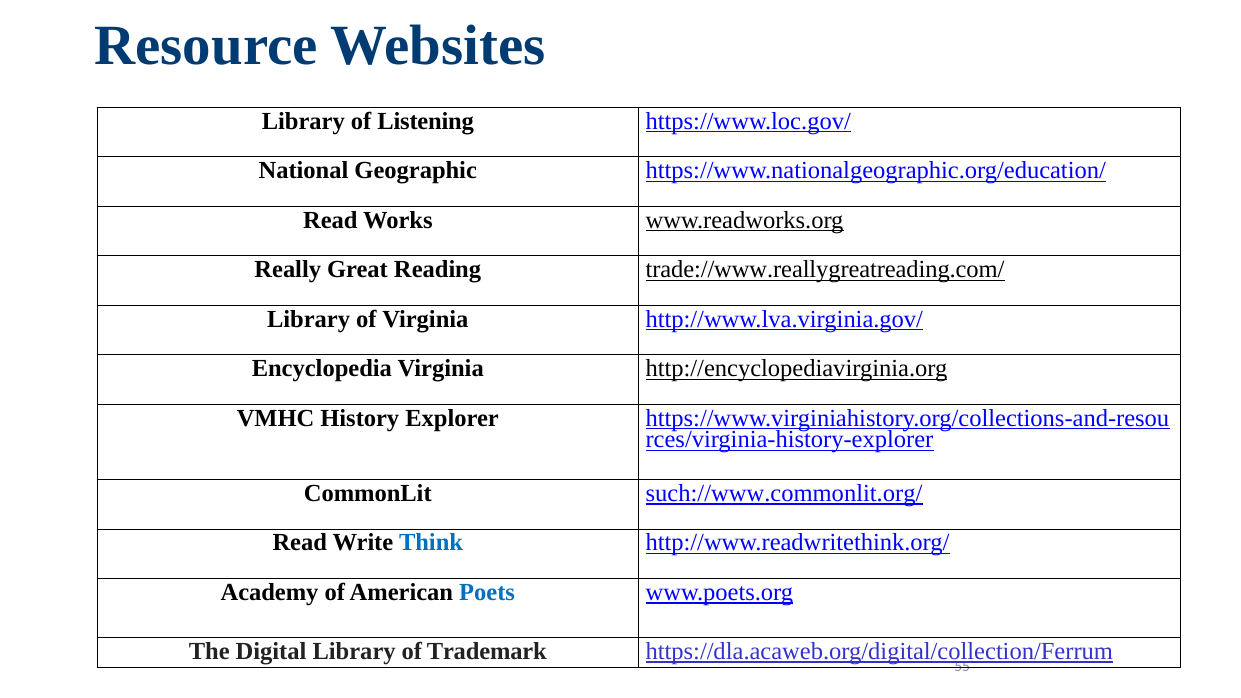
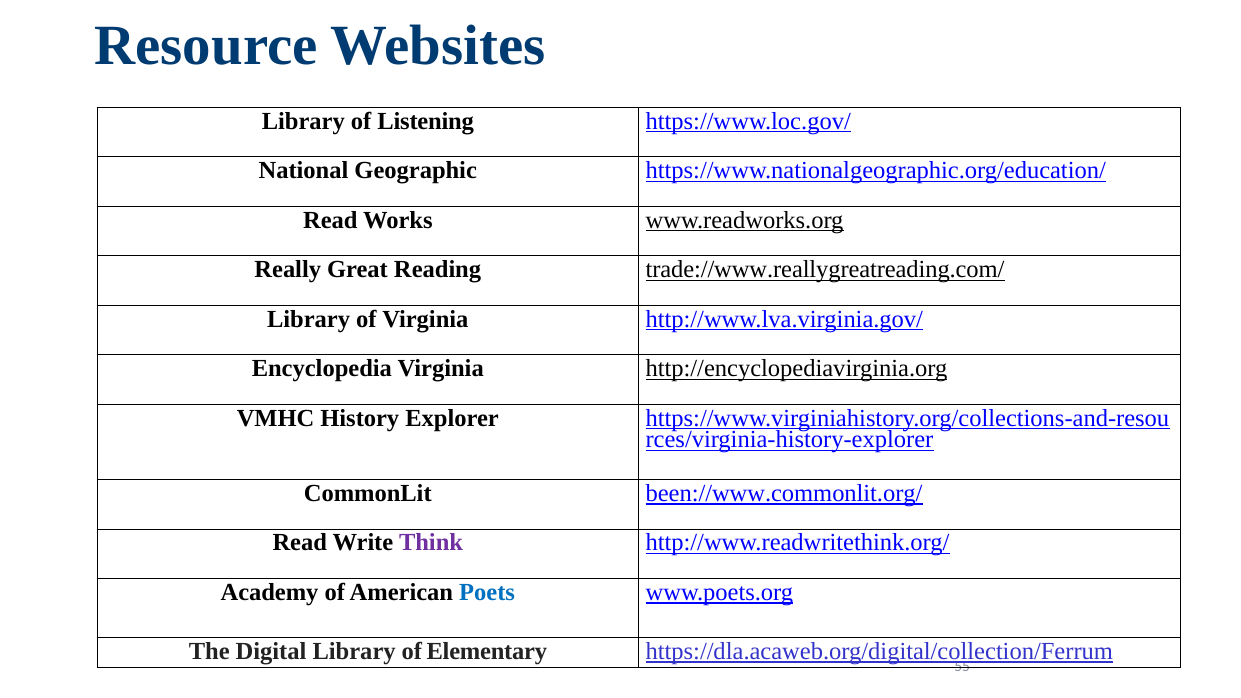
such://www.commonlit.org/: such://www.commonlit.org/ -> been://www.commonlit.org/ (784, 493)
Think colour: blue -> purple (431, 543)
Trademark: Trademark -> Elementary (487, 651)
